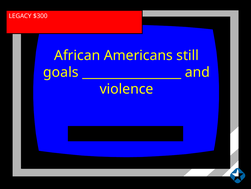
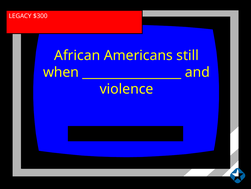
goals: goals -> when (61, 72)
